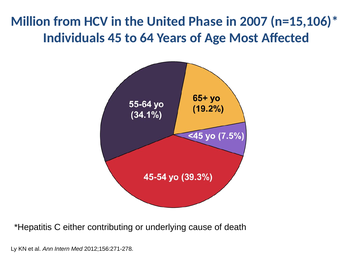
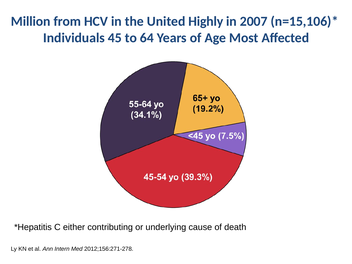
Phase: Phase -> Highly (206, 21)
